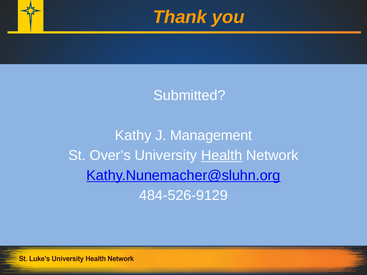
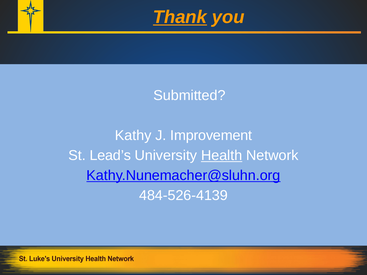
Thank underline: none -> present (180, 17)
Management: Management -> Improvement (211, 136)
Over’s: Over’s -> Lead’s (110, 156)
484-526-9129: 484-526-9129 -> 484-526-4139 (183, 196)
